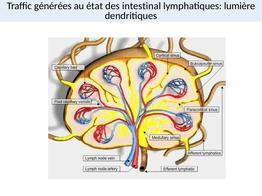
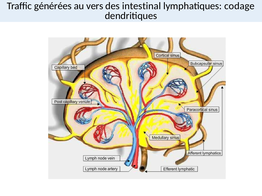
état: état -> vers (95, 6)
lumière: lumière -> codage (240, 6)
